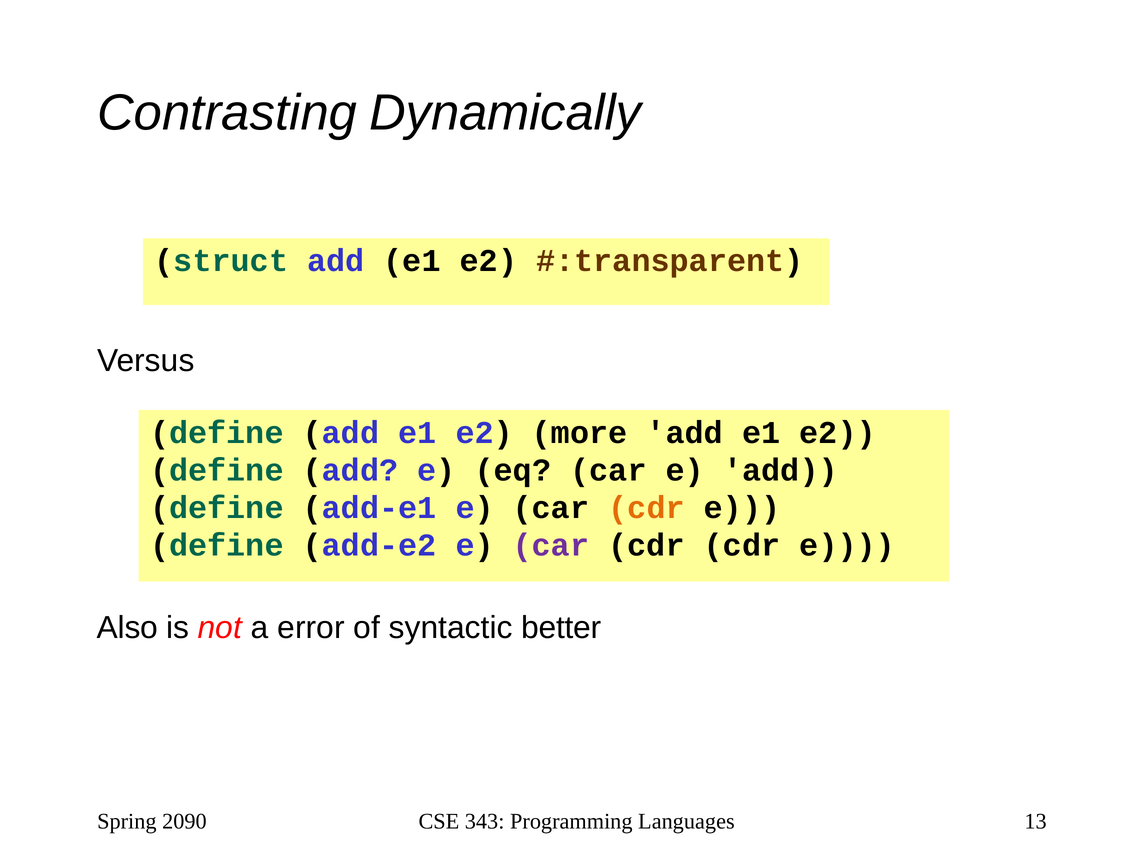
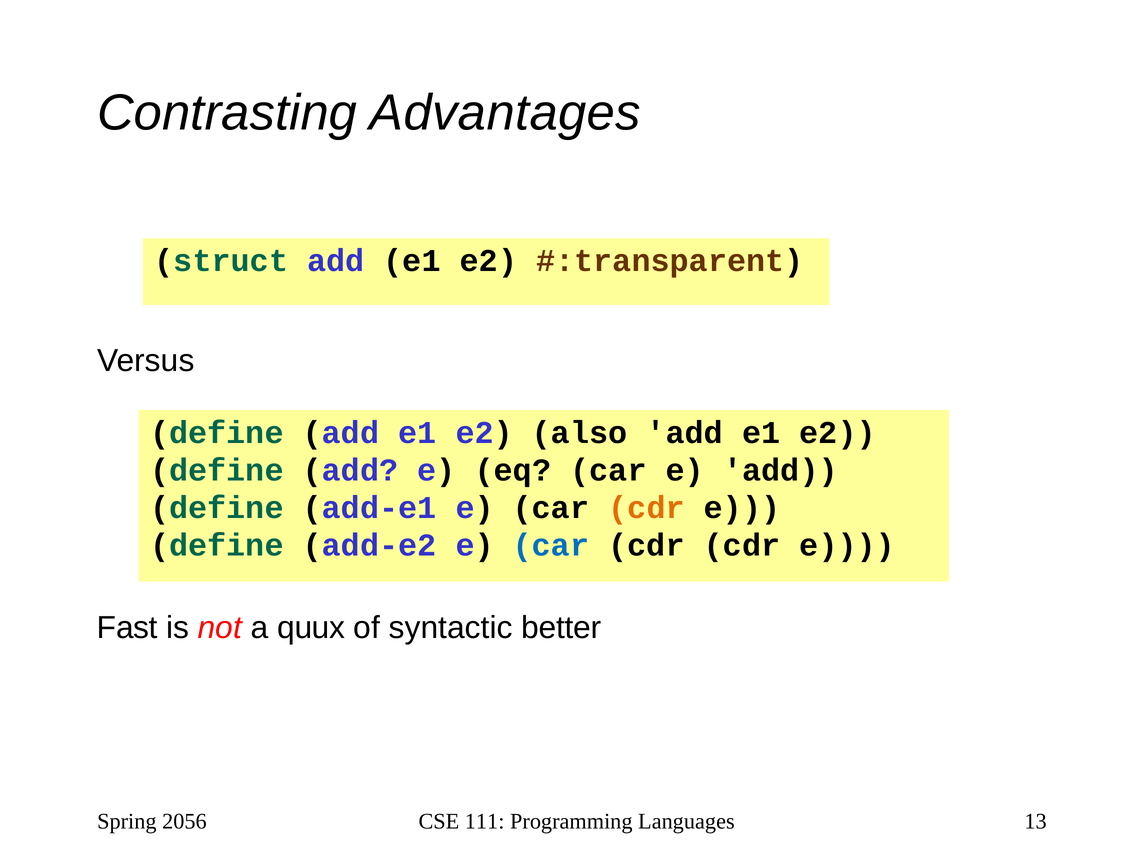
Dynamically: Dynamically -> Advantages (505, 113)
more: more -> also (580, 433)
car colour: purple -> blue (551, 545)
Also: Also -> Fast (127, 628)
error: error -> quux (311, 628)
2090: 2090 -> 2056 (184, 821)
343: 343 -> 111 (485, 821)
